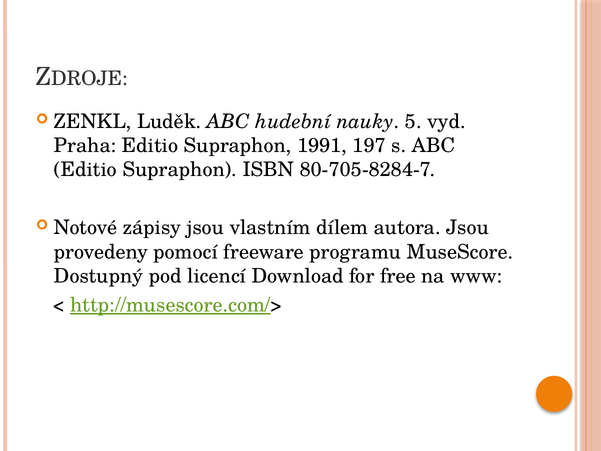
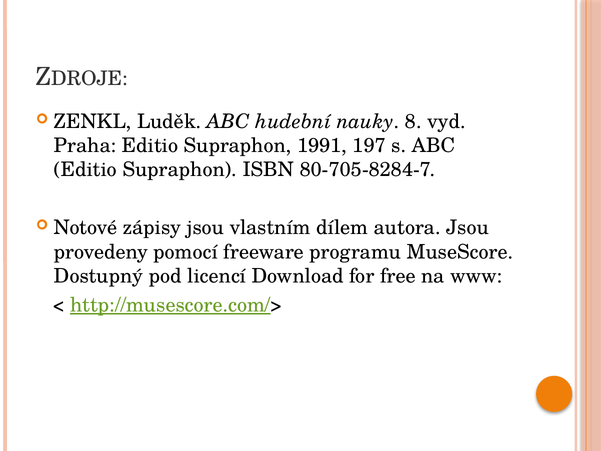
5: 5 -> 8 (413, 122)
